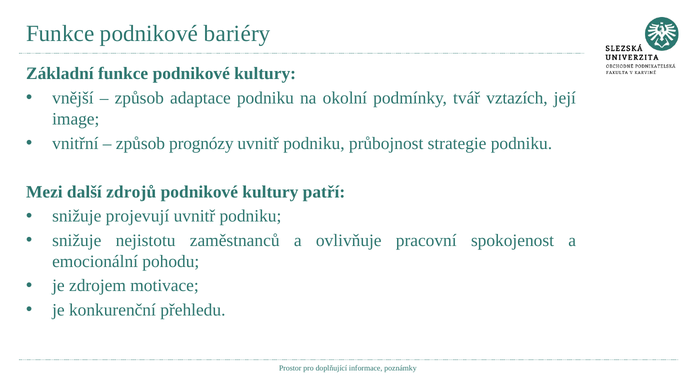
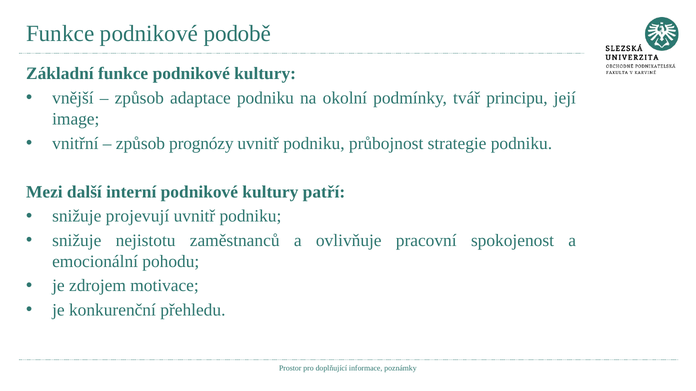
bariéry: bariéry -> podobě (237, 34)
vztazích: vztazích -> principu (517, 98)
zdrojů: zdrojů -> interní (131, 192)
